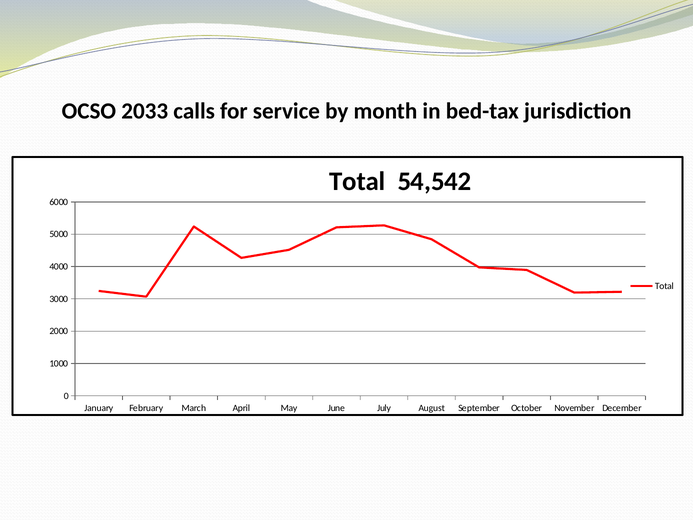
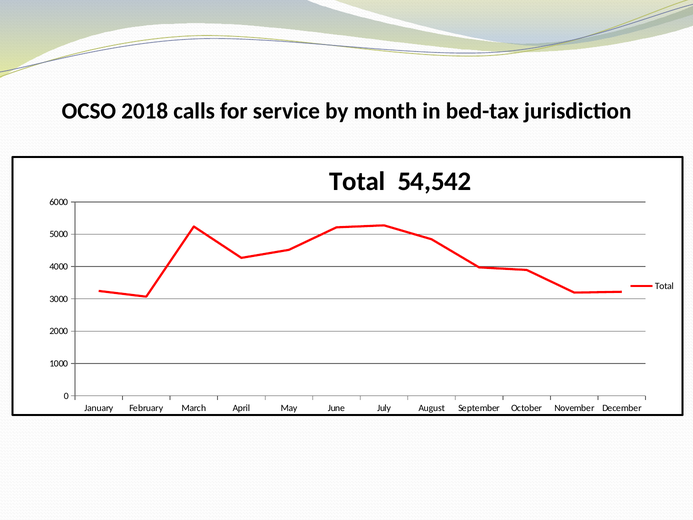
2033: 2033 -> 2018 (145, 111)
